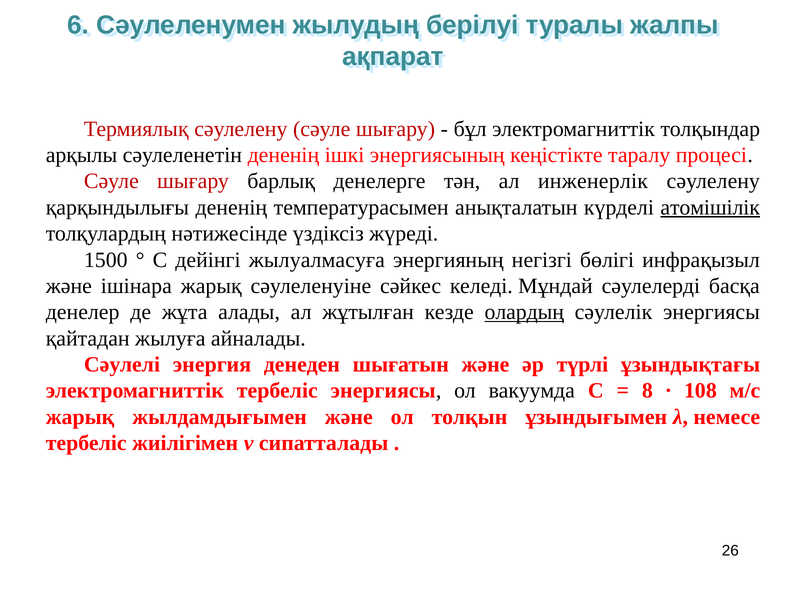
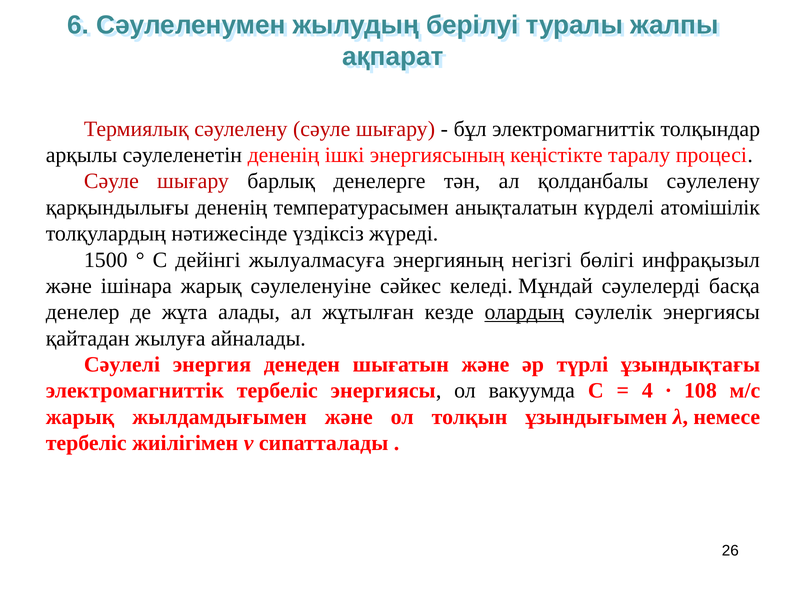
инженерлік: инженерлік -> қолданбалы (593, 181)
атомішілік underline: present -> none (710, 208)
8: 8 -> 4 (647, 391)
